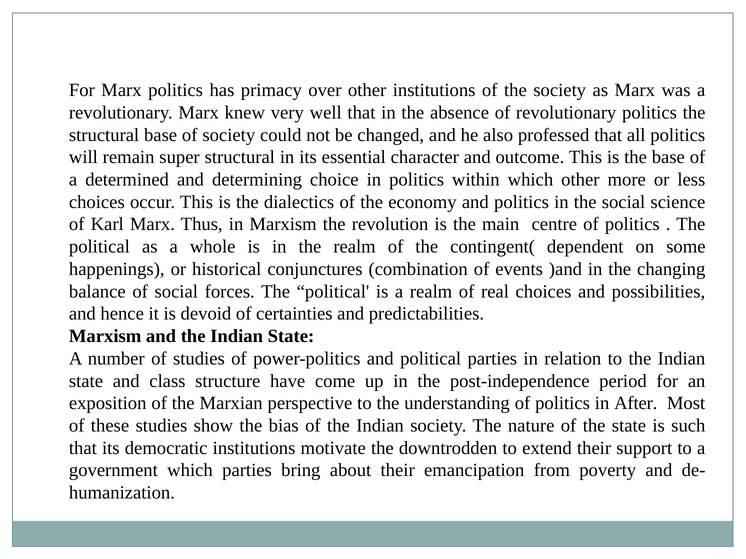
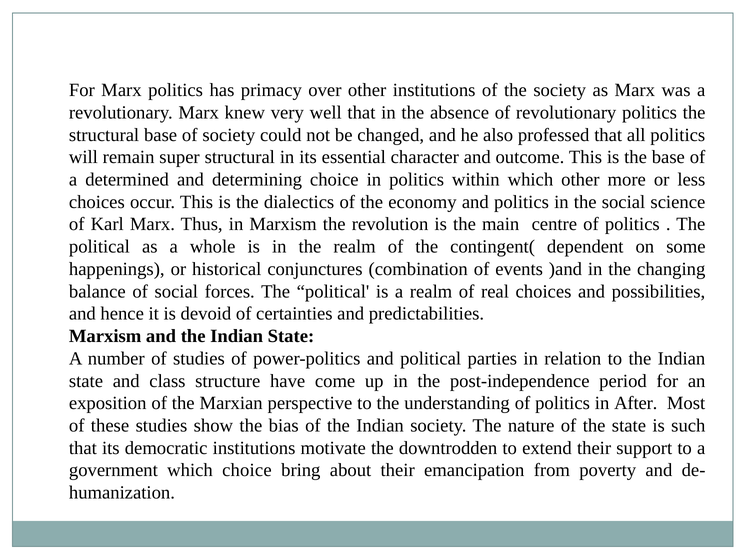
which parties: parties -> choice (247, 471)
